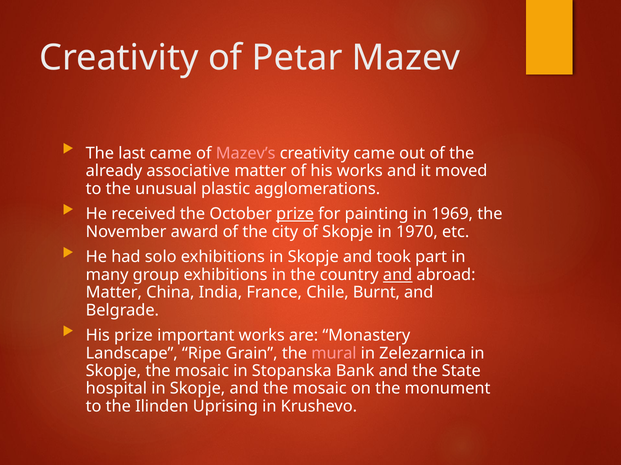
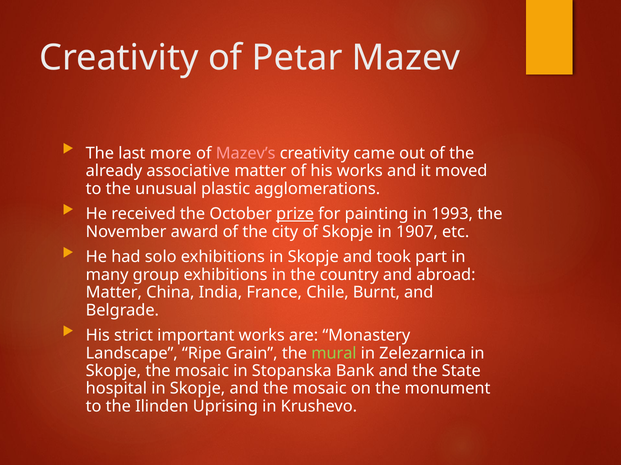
last came: came -> more (171, 154)
1969: 1969 -> 1993 (452, 214)
1970: 1970 -> 1907 (417, 232)
and underline: present -> none (398, 275)
His prize: prize -> strict (133, 336)
mural colour: pink -> light green (334, 354)
